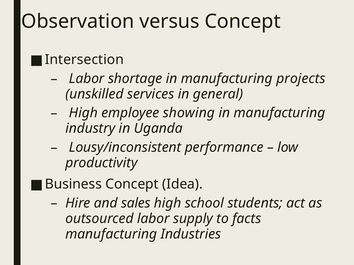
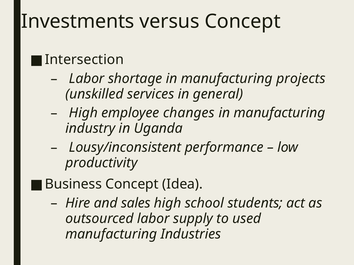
Observation: Observation -> Investments (78, 22)
showing: showing -> changes (189, 113)
facts: facts -> used (247, 219)
